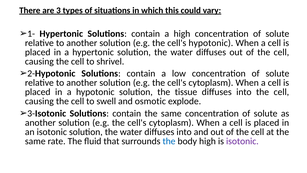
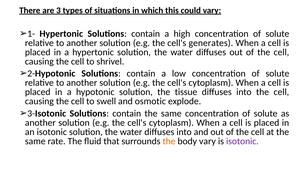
cell's hypotonic: hypotonic -> generates (211, 43)
the colour: blue -> orange (169, 141)
body high: high -> vary (207, 141)
